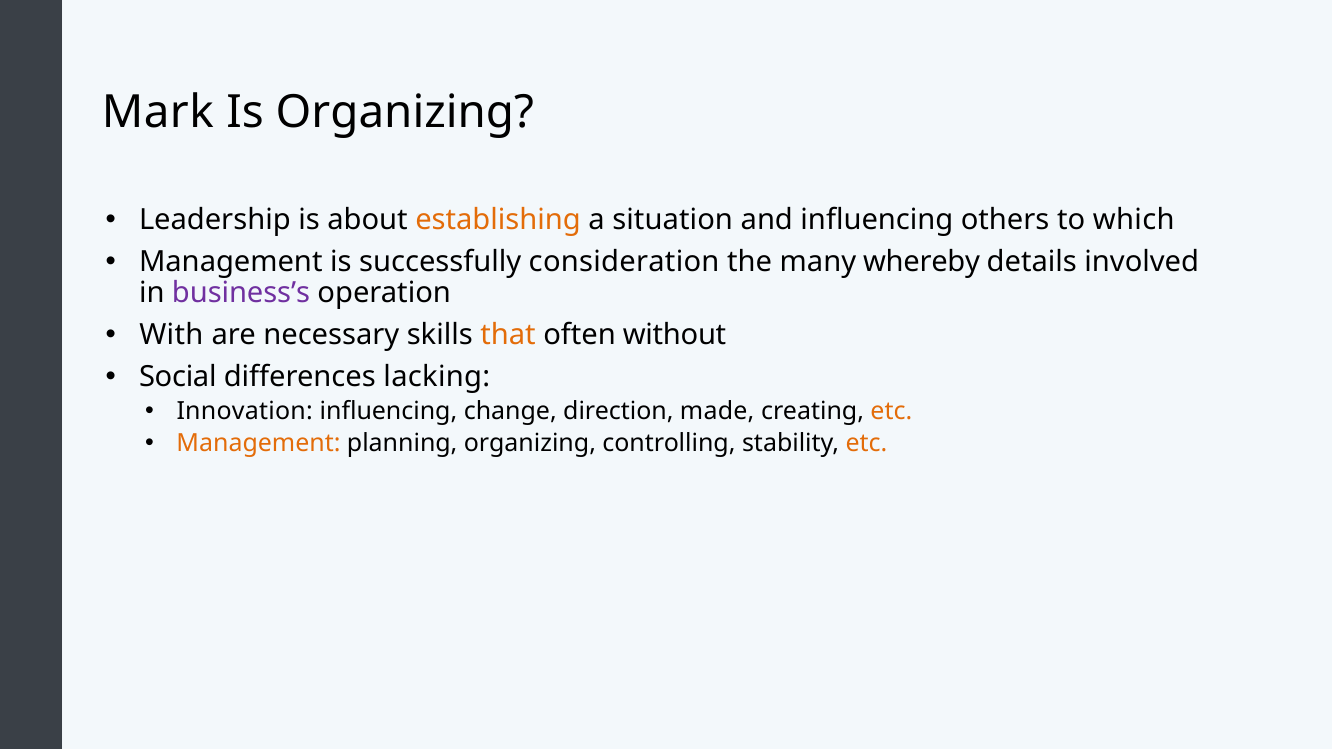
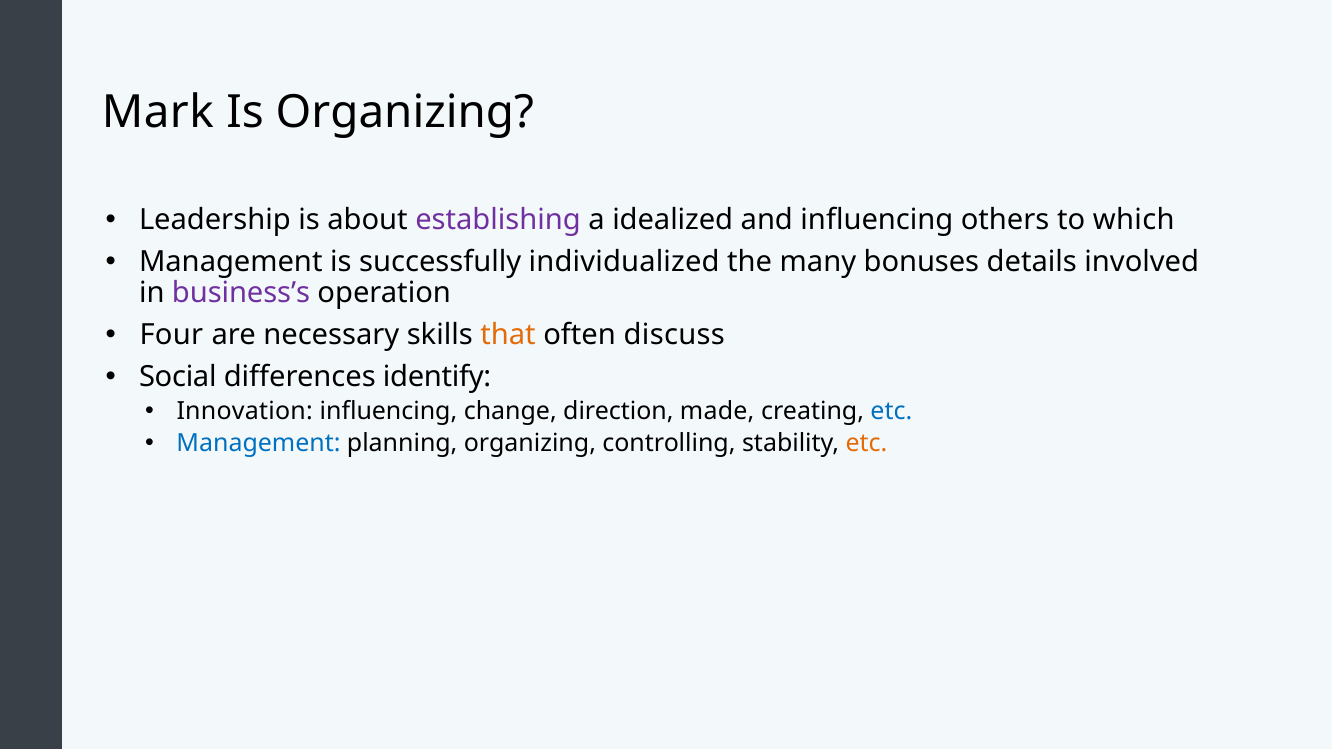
establishing colour: orange -> purple (498, 220)
situation: situation -> idealized (673, 220)
consideration: consideration -> individualized (624, 262)
whereby: whereby -> bonuses (921, 262)
With: With -> Four (171, 335)
without: without -> discuss (674, 335)
lacking: lacking -> identify (437, 377)
etc colour: orange -> blue (891, 412)
Management colour: orange -> blue (258, 444)
